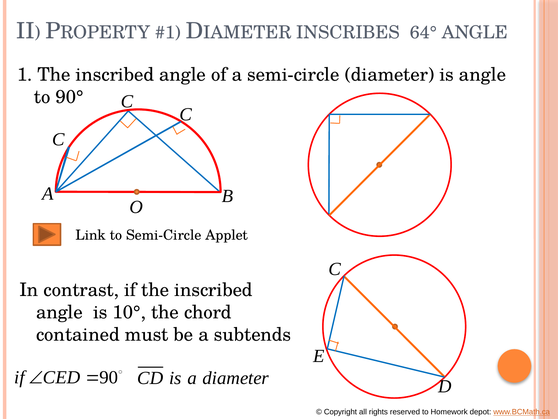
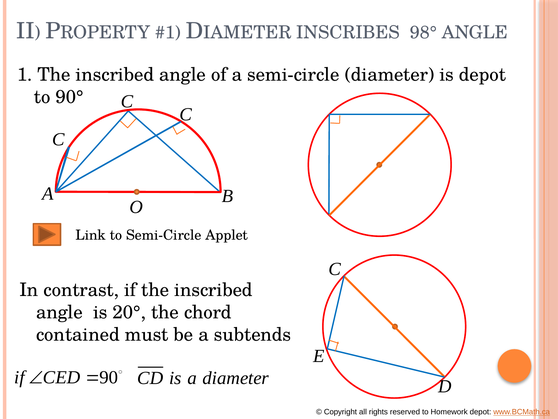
64°: 64° -> 98° (423, 32)
is angle: angle -> depot (483, 75)
10°: 10° -> 20° (129, 312)
